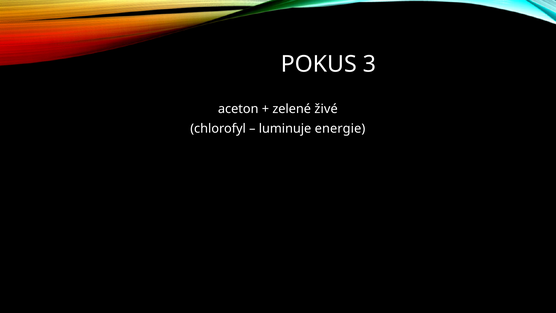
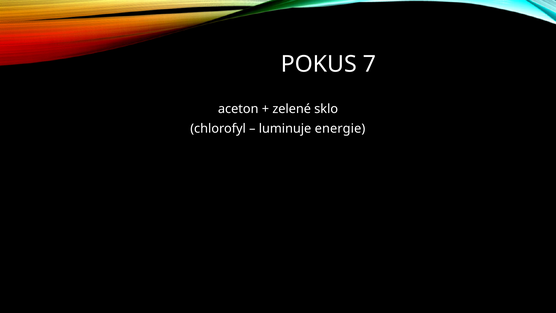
3: 3 -> 7 (369, 64)
živé: živé -> sklo (326, 109)
